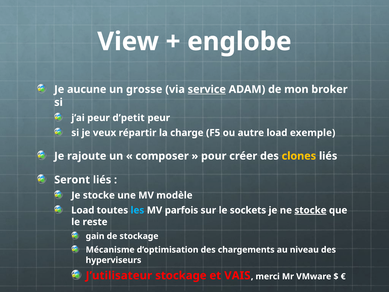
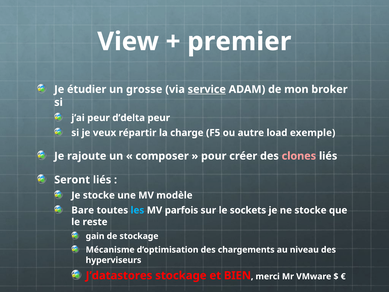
englobe: englobe -> premier (239, 42)
aucune: aucune -> étudier (87, 89)
d’petit: d’petit -> d’delta (129, 118)
clones colour: yellow -> pink (299, 156)
Load: Load -> Bare (83, 210)
stocke underline: present -> none (310, 210)
J’utilisateur: J’utilisateur -> J’datastores (119, 275)
VAIS: VAIS -> BIEN (237, 275)
